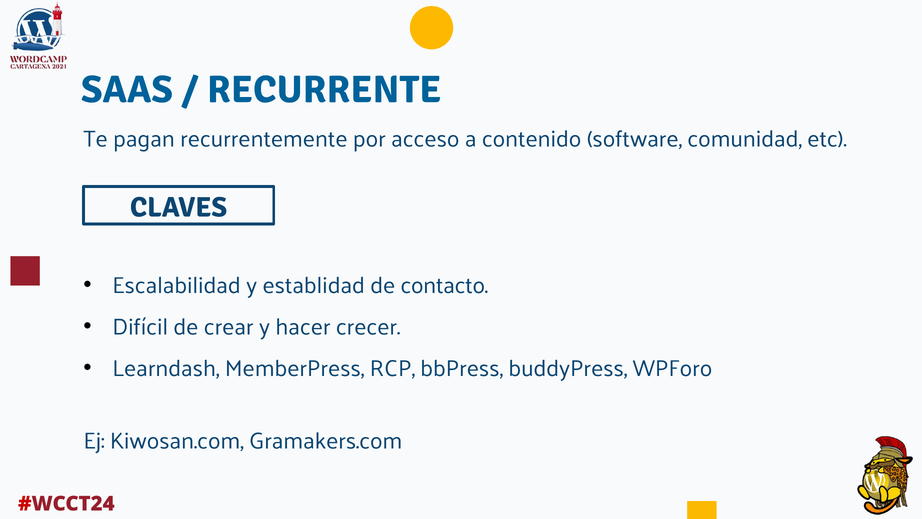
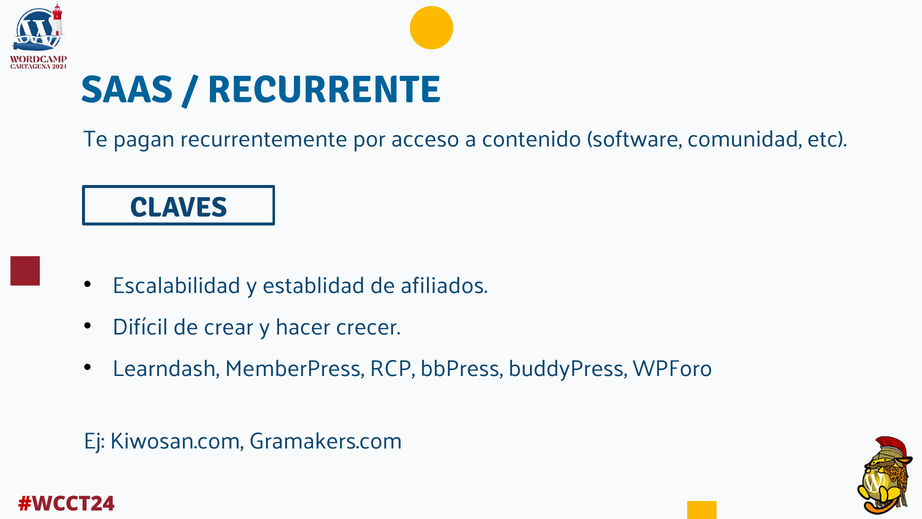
contacto: contacto -> afiliados (444, 285)
